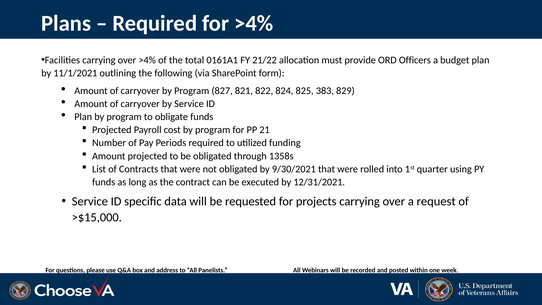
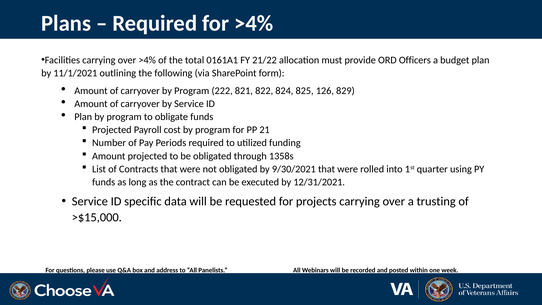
827: 827 -> 222 (222, 91)
383: 383 -> 126 (325, 91)
request: request -> trusting (436, 201)
